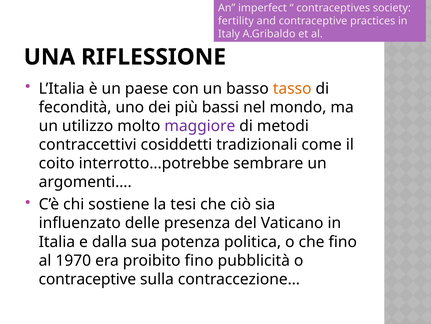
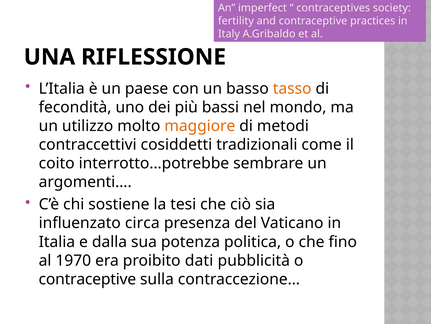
maggiore colour: purple -> orange (200, 126)
delle: delle -> circa (142, 223)
proibito fino: fino -> dati (199, 260)
